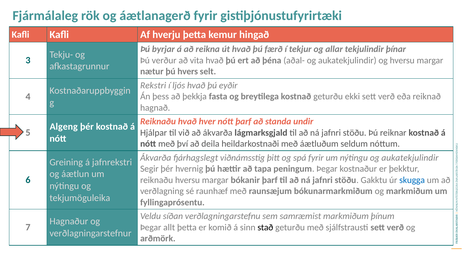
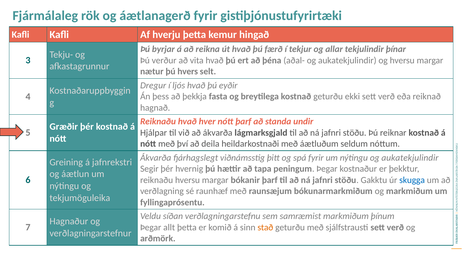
Rekstri: Rekstri -> Dregur (153, 85)
Algeng: Algeng -> Græðir (64, 127)
stað colour: black -> orange (265, 227)
